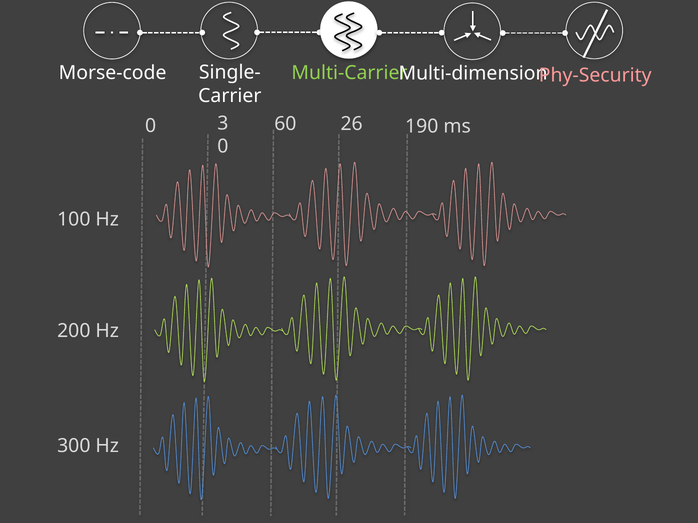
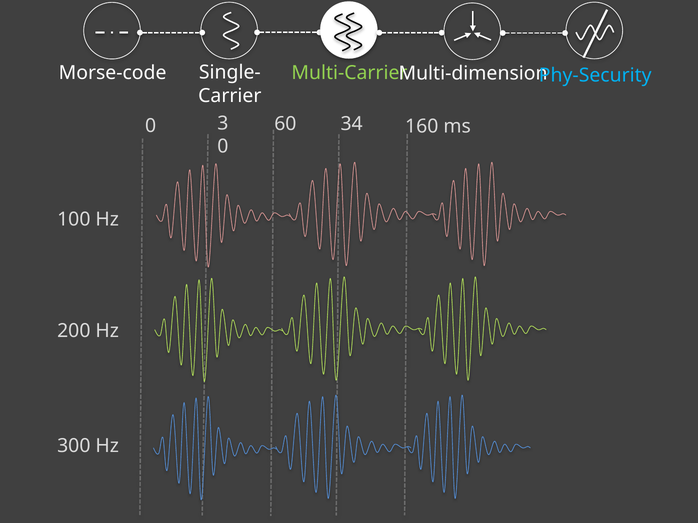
Phy-Security colour: pink -> light blue (595, 76)
26: 26 -> 34 (352, 124)
190: 190 -> 160 (422, 127)
